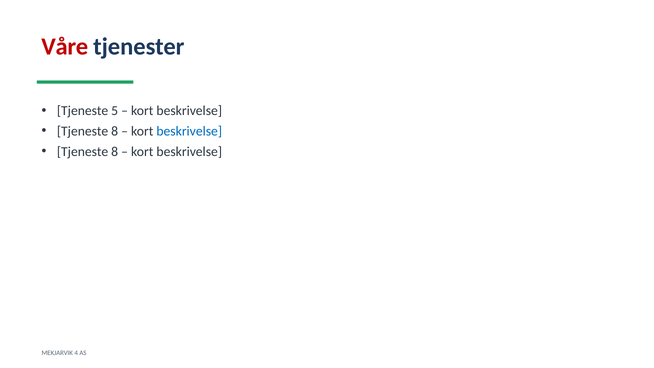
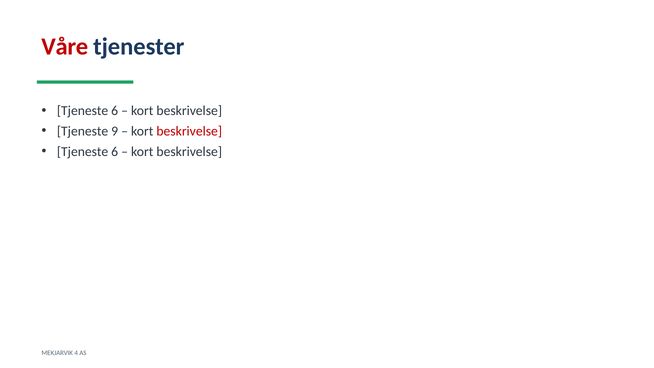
5: 5 -> 6 (115, 111)
8: 8 -> 9 (115, 131)
beskrivelse colour: blue -> red (189, 131)
8: 8 -> 6 (115, 152)
